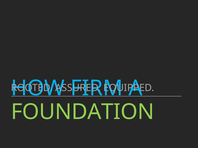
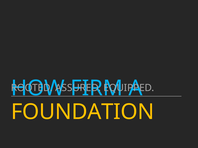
FOUNDATION colour: light green -> yellow (83, 112)
